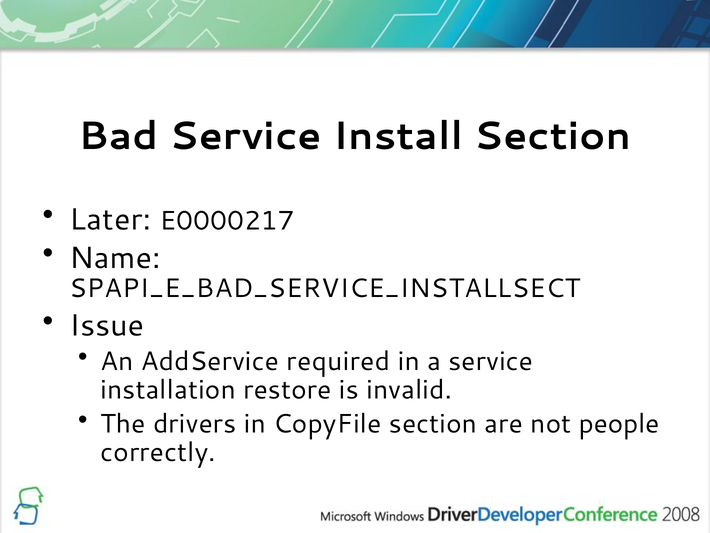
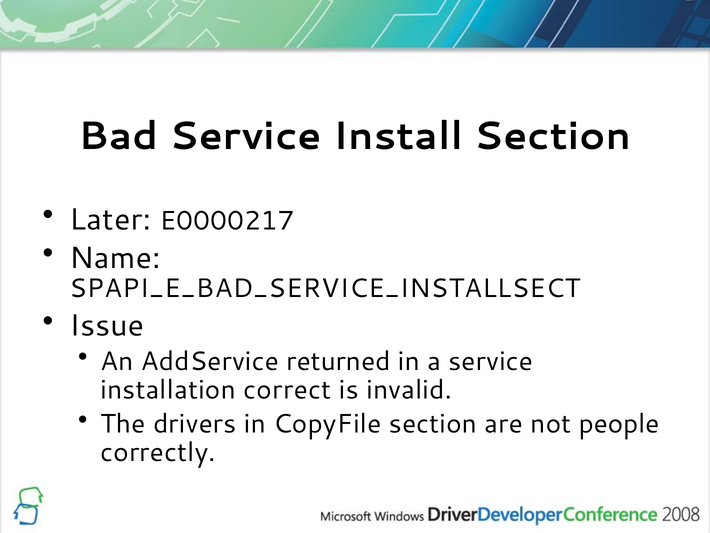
required: required -> returned (339, 361)
restore: restore -> correct (287, 390)
